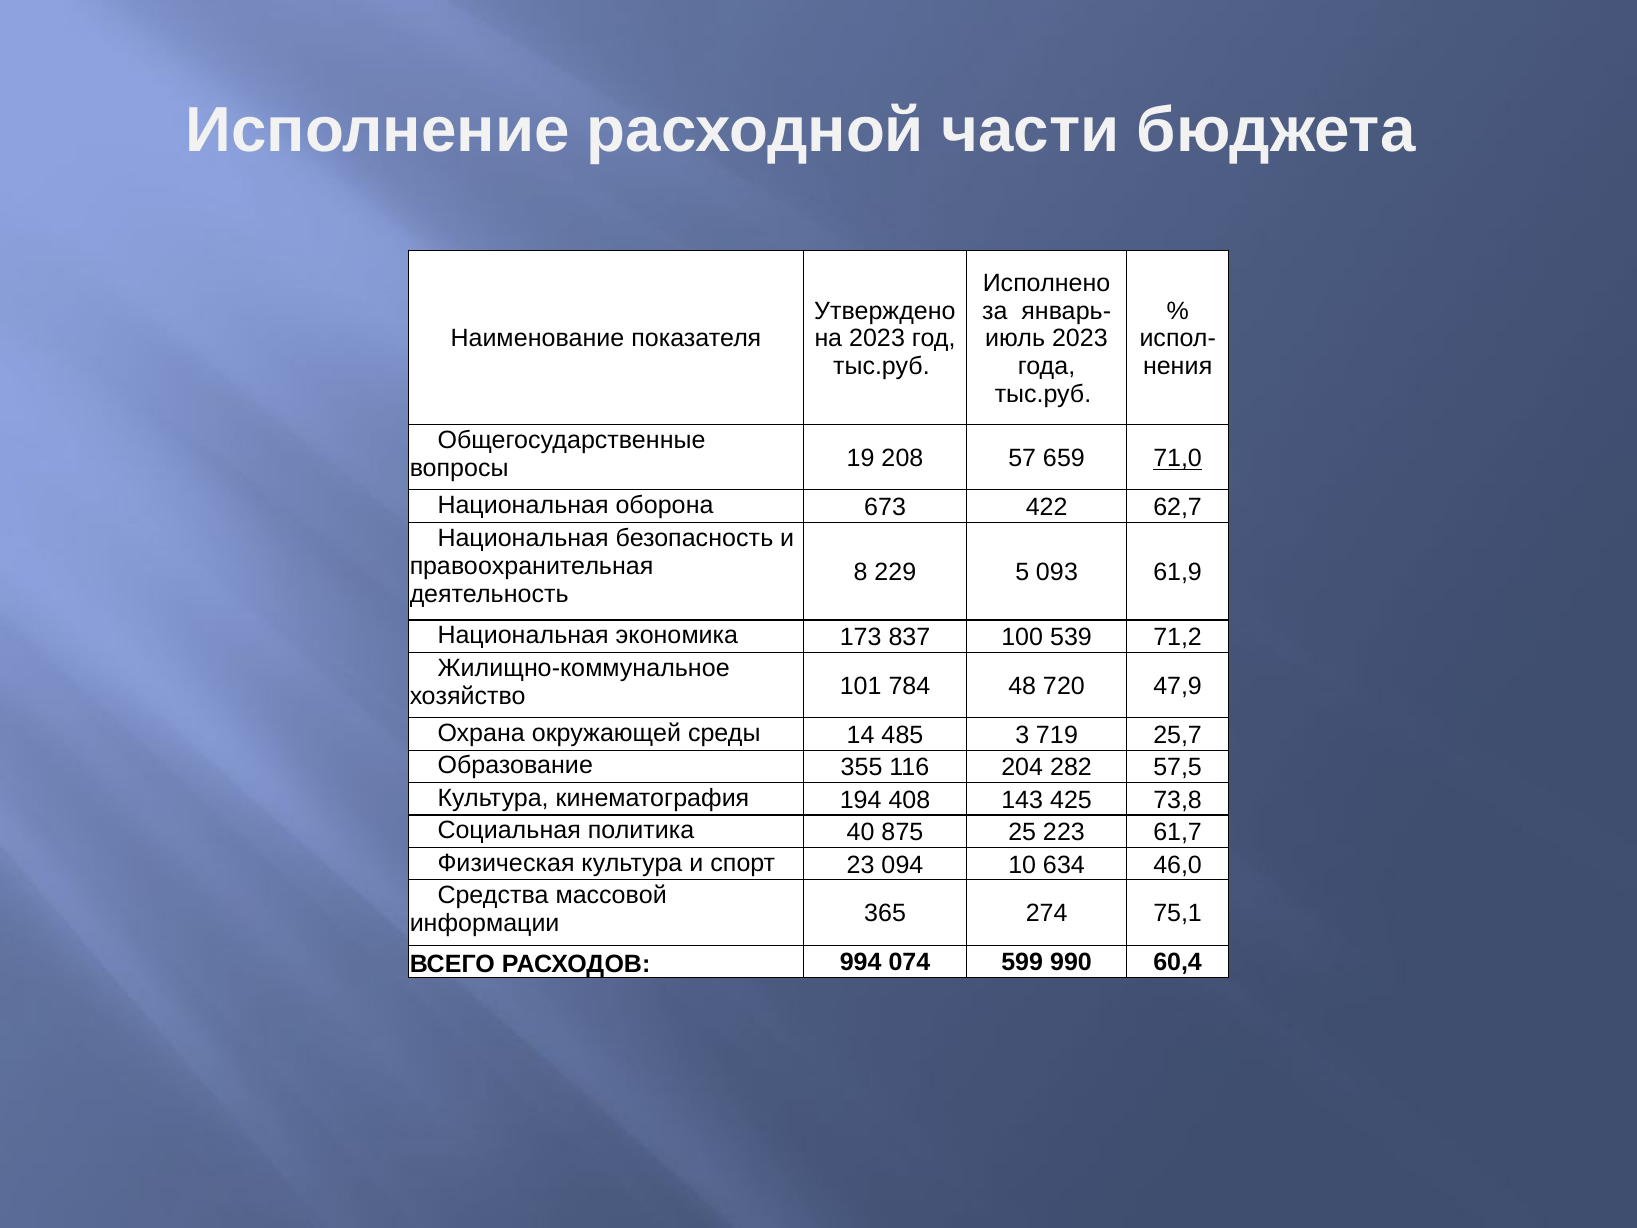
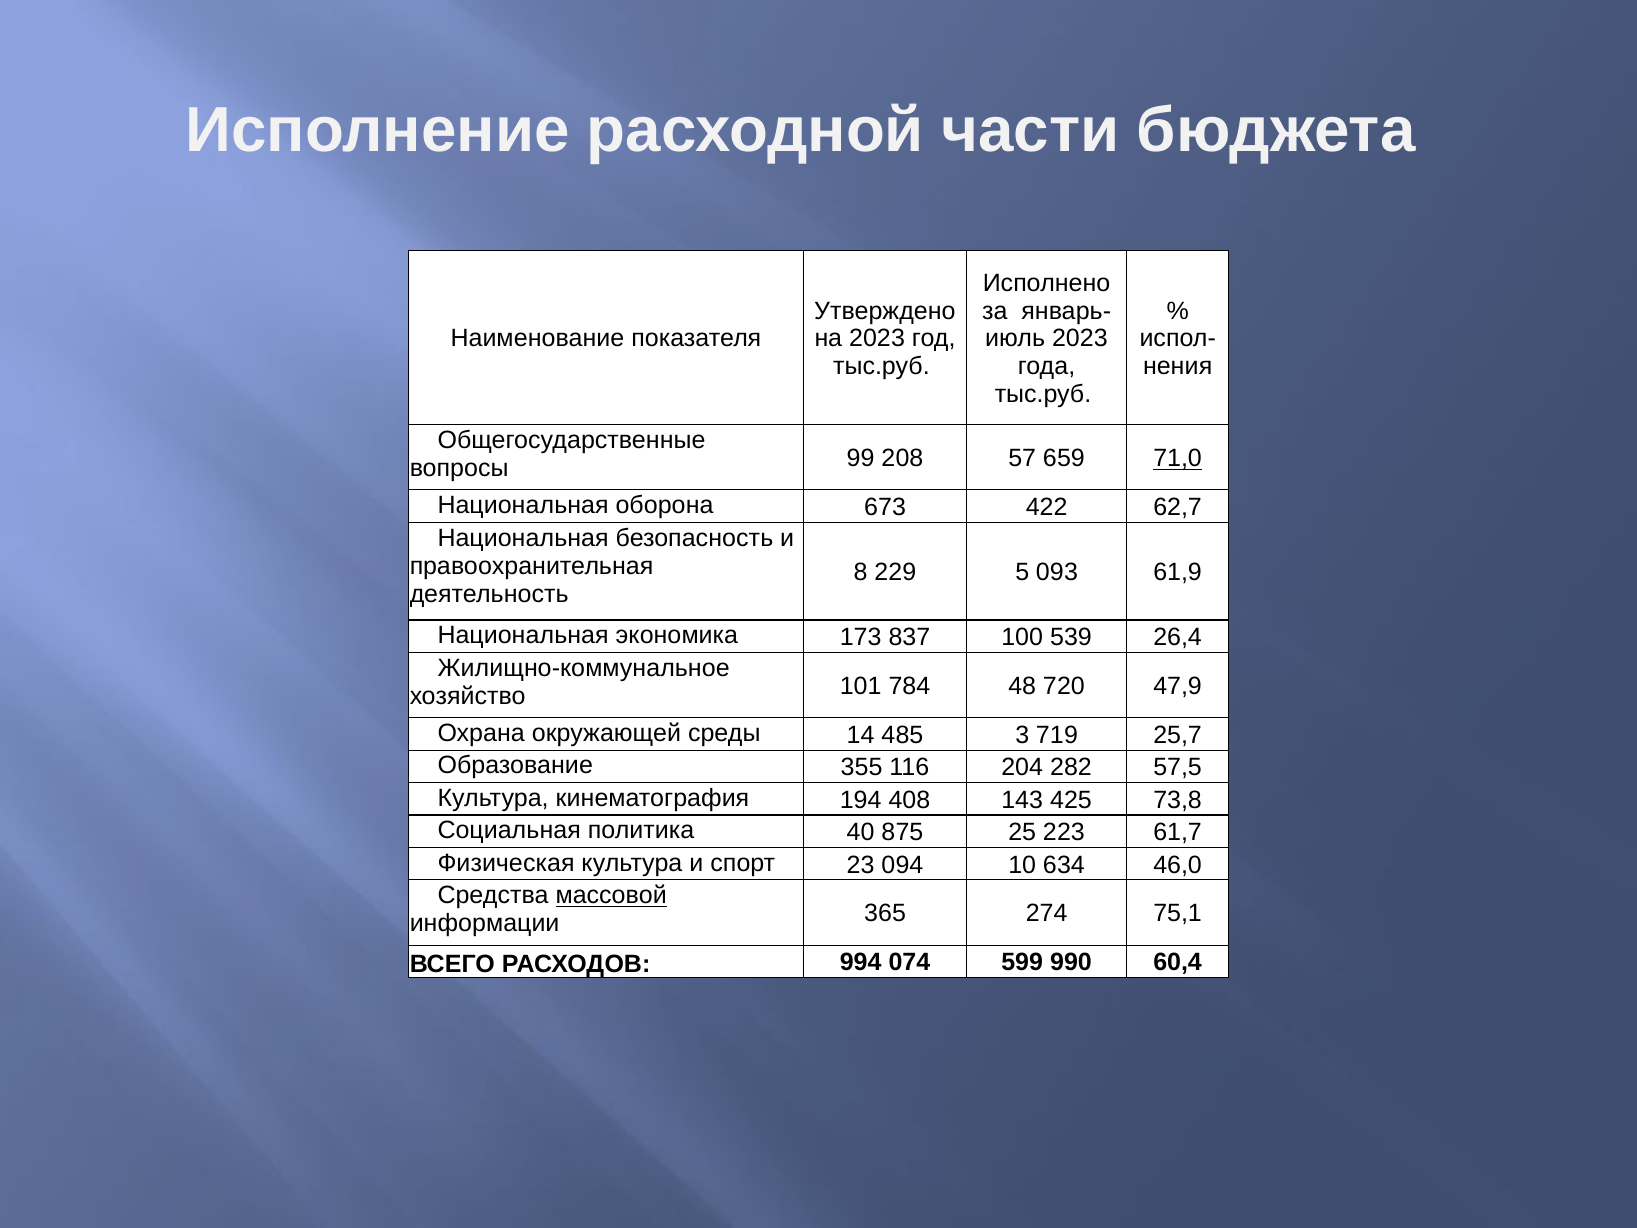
19: 19 -> 99 (861, 458)
71,2: 71,2 -> 26,4 (1178, 637)
массовой underline: none -> present (611, 896)
